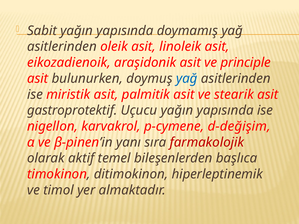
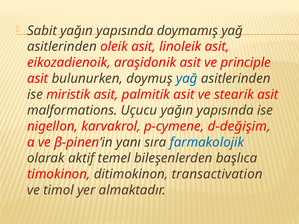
gastroprotektif: gastroprotektif -> malformations (72, 110)
farmakolojik colour: red -> blue (207, 142)
hiperleptinemik: hiperleptinemik -> transactivation (217, 174)
